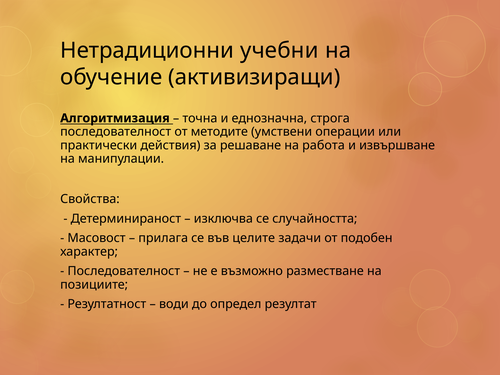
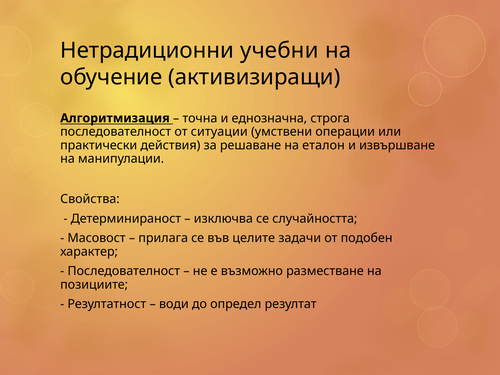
методите: методите -> ситуации (219, 132)
работа: работа -> еталон (324, 145)
